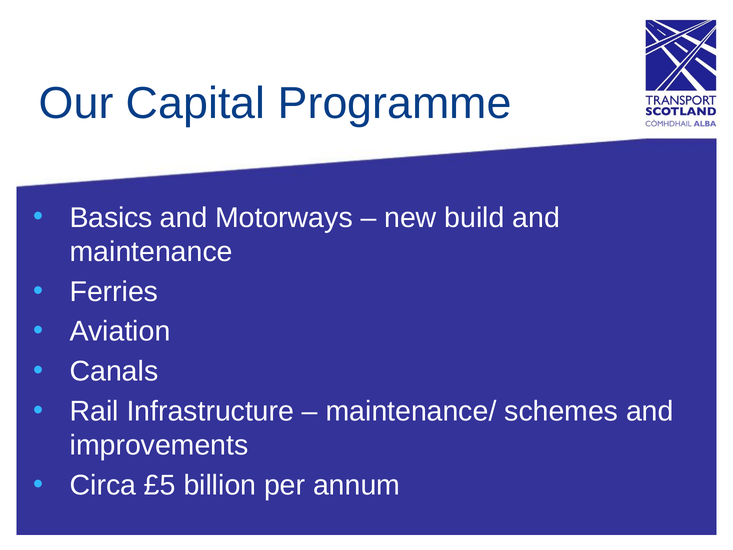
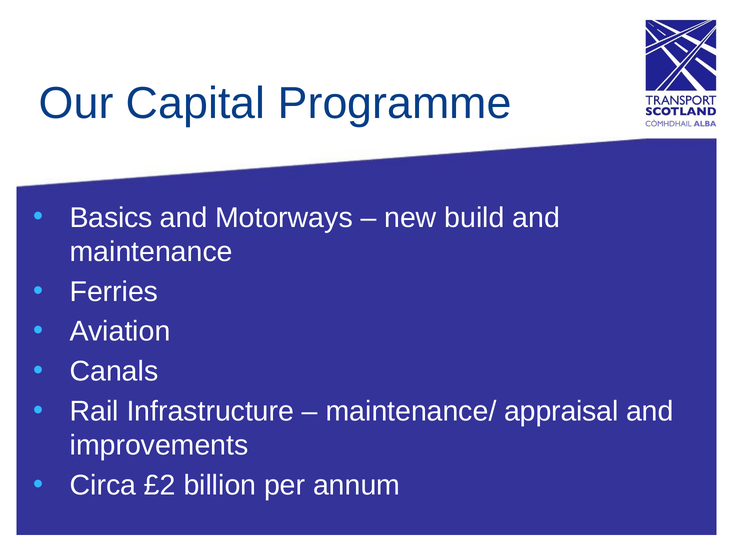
schemes: schemes -> appraisal (561, 411)
£5: £5 -> £2 (160, 485)
